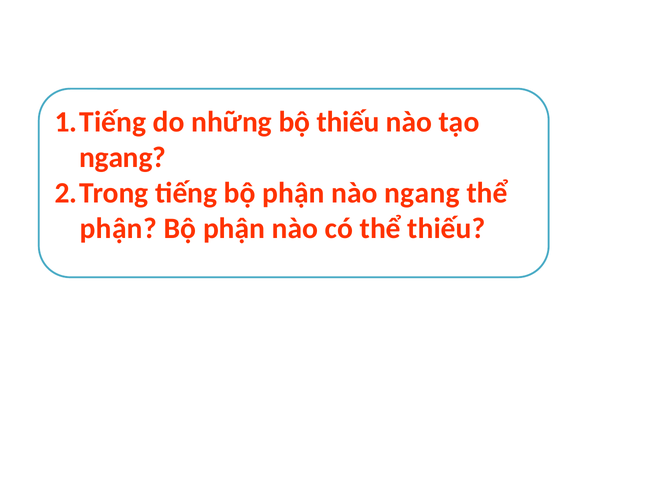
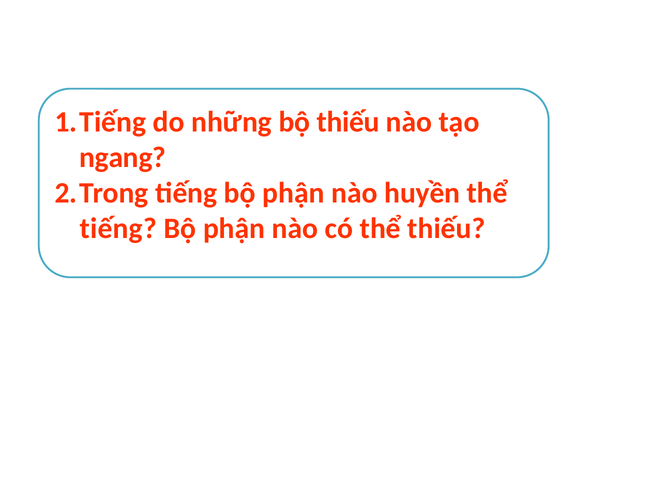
nào ngang: ngang -> huyền (422, 193)
phận: phận -> tiếng (118, 228)
